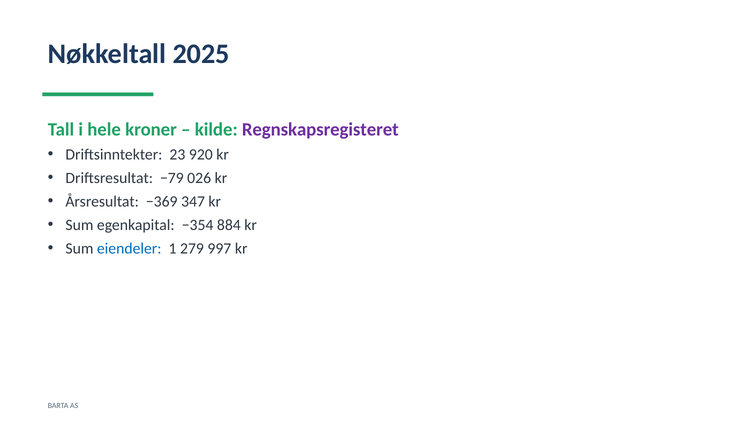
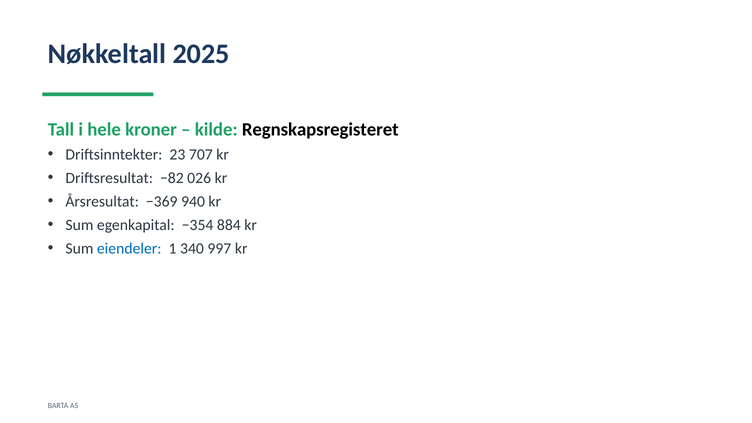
Regnskapsregisteret colour: purple -> black (320, 129)
920: 920 -> 707 (201, 155)
−79: −79 -> −82 (172, 178)
347: 347 -> 940 (193, 202)
279: 279 -> 340 (192, 249)
